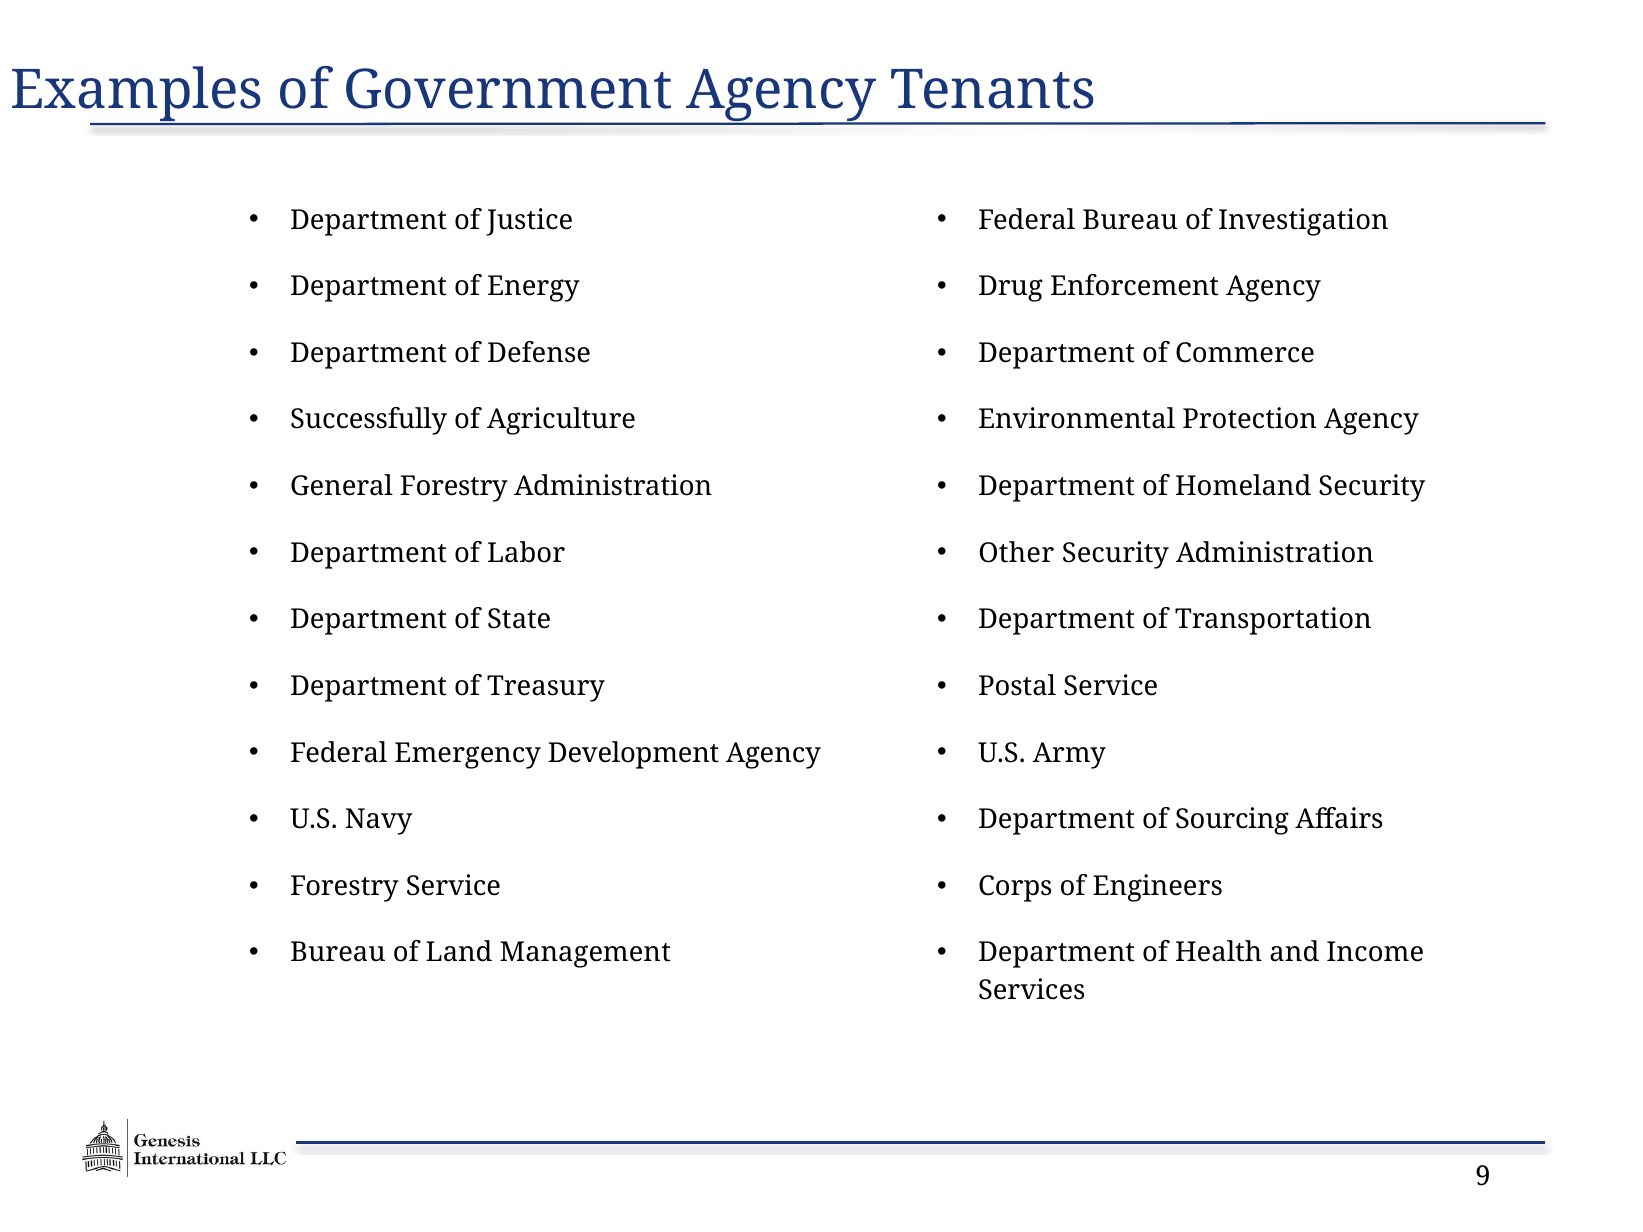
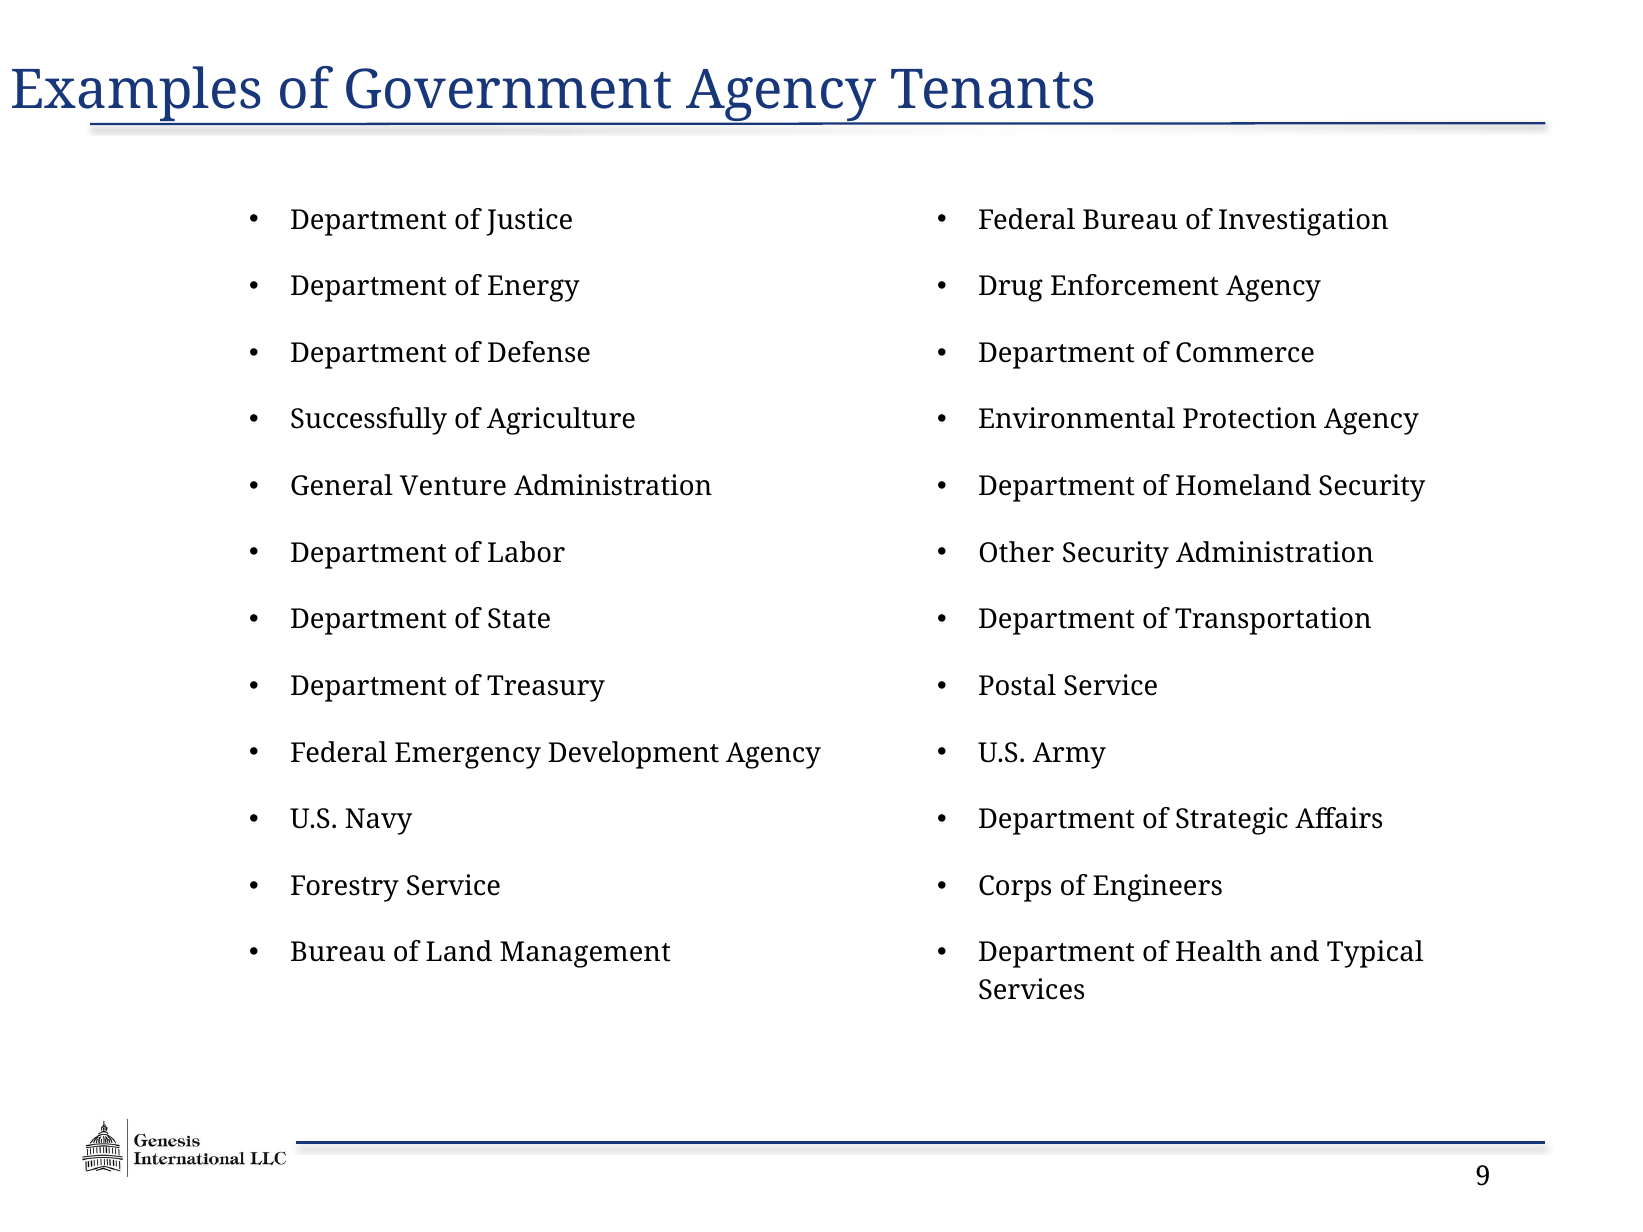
General Forestry: Forestry -> Venture (453, 487)
Sourcing: Sourcing -> Strategic (1232, 820)
Income: Income -> Typical (1375, 953)
